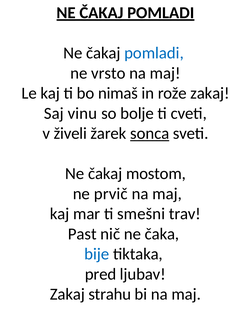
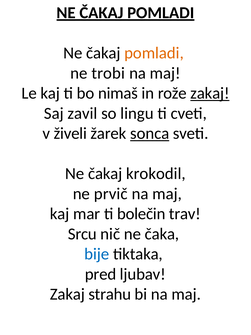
pomladi colour: blue -> orange (154, 53)
vrsto: vrsto -> trobi (108, 73)
zakaj underline: none -> present (210, 93)
vinu: vinu -> zavil (82, 113)
bolje: bolje -> lingu (137, 113)
mostom: mostom -> krokodil (156, 173)
smešni: smešni -> bolečin (141, 214)
Past: Past -> Srcu (82, 234)
